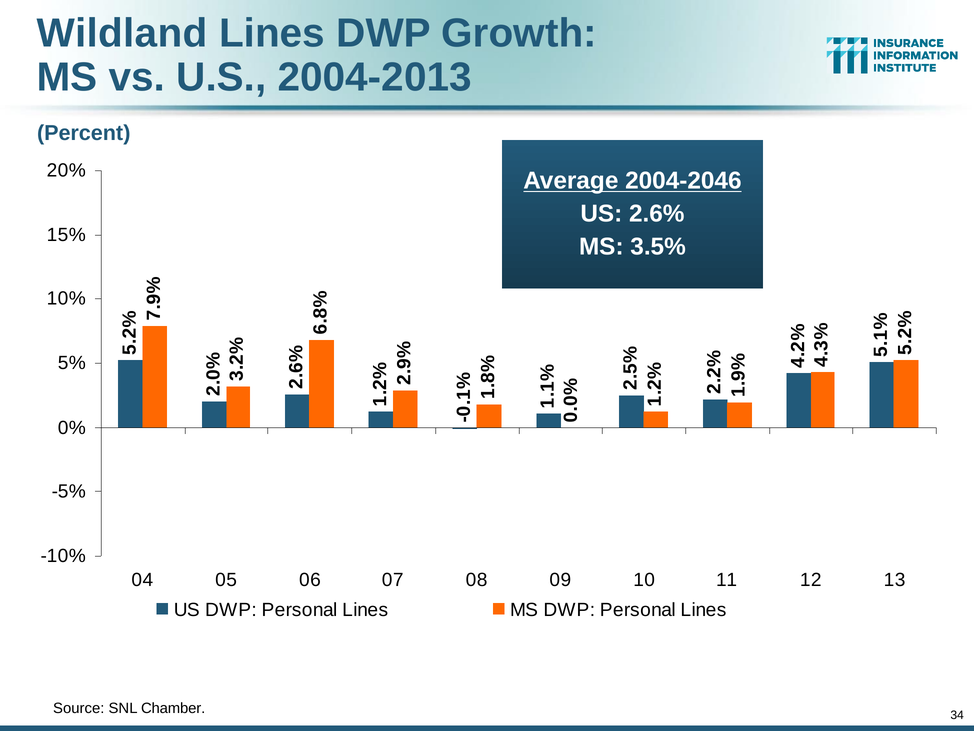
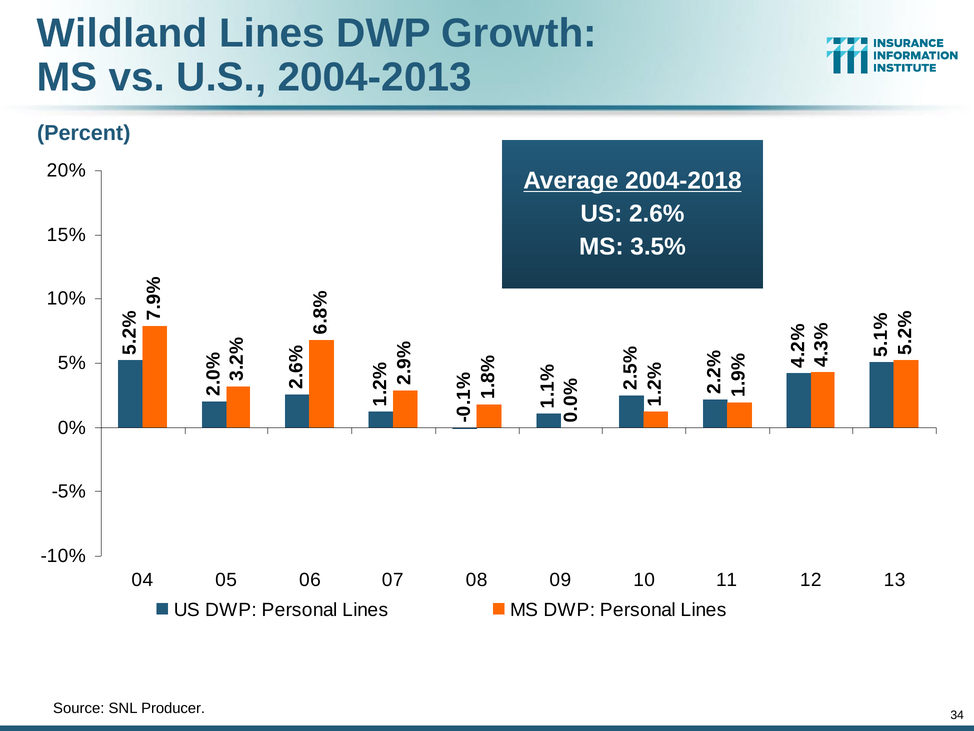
2004-2046: 2004-2046 -> 2004-2018 (683, 181)
Chamber: Chamber -> Producer (173, 708)
